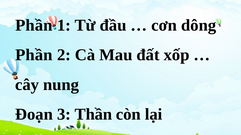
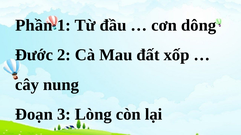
Phần: Phần -> Đước (34, 55)
Thần: Thần -> Lòng (93, 115)
